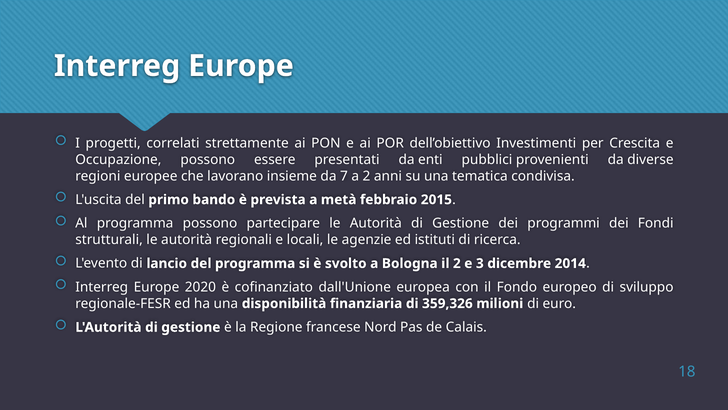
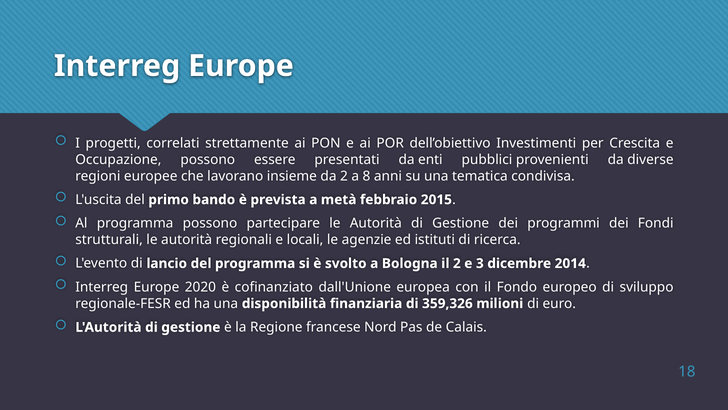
da 7: 7 -> 2 (344, 176)
a 2: 2 -> 8 (367, 176)
